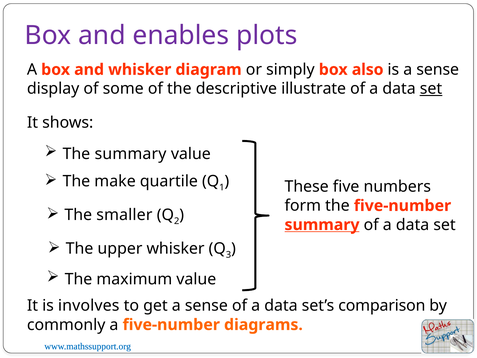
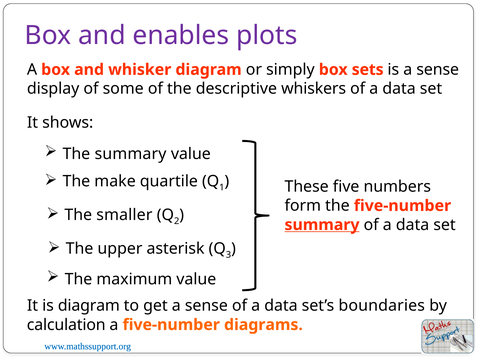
also: also -> sets (368, 70)
illustrate: illustrate -> whiskers (314, 89)
set underline: present -> none (431, 89)
upper whisker: whisker -> asterisk (176, 249)
is involves: involves -> diagram (89, 305)
comparison: comparison -> boundaries (382, 305)
commonly: commonly -> calculation (66, 325)
